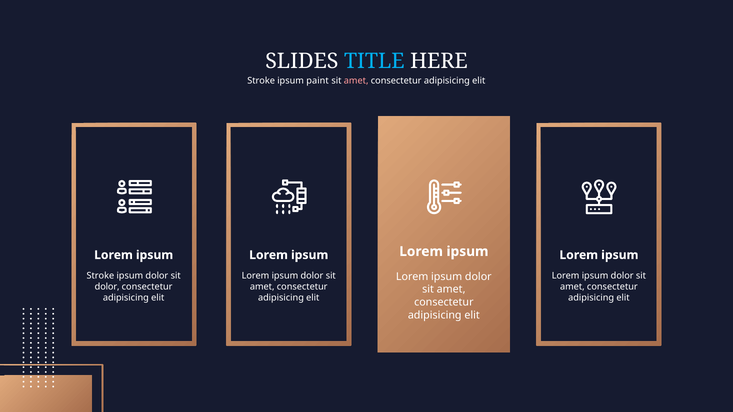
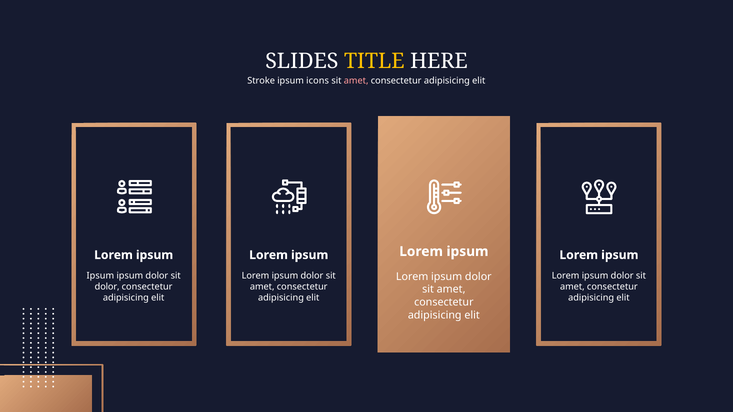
TITLE colour: light blue -> yellow (374, 61)
paint: paint -> icons (318, 81)
Stroke: Stroke -> Ipsum (100, 276)
